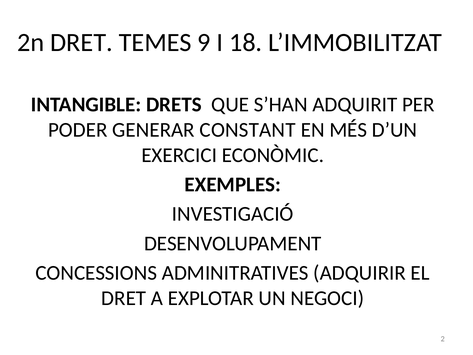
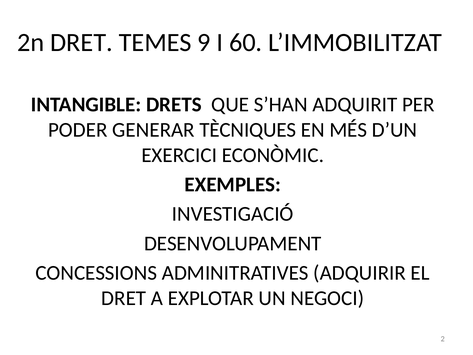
18: 18 -> 60 (246, 42)
CONSTANT: CONSTANT -> TÈCNIQUES (248, 130)
